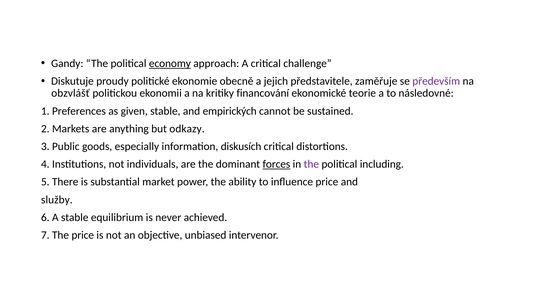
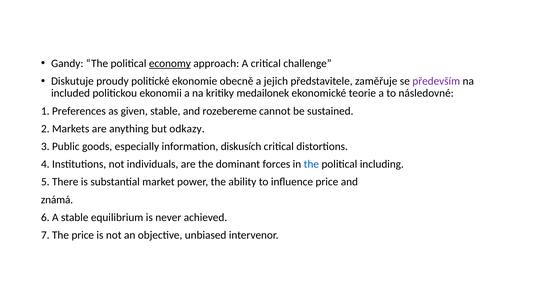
obzvlášť: obzvlášť -> included (71, 93)
financování: financování -> medailonek (263, 93)
empirických: empirických -> rozebereme (230, 111)
forces underline: present -> none (276, 164)
the colour: purple -> blue (311, 164)
služby: služby -> známá (57, 199)
